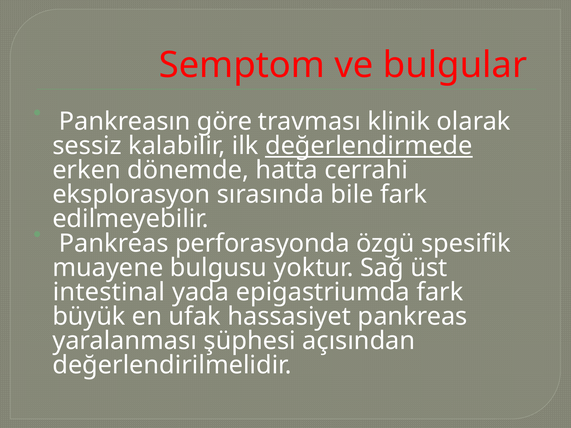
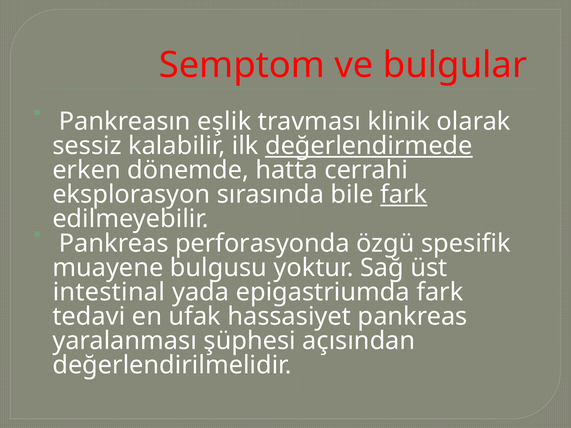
göre: göre -> eşlik (224, 122)
fark underline: none -> present (404, 195)
büyük: büyük -> tedavi (89, 317)
